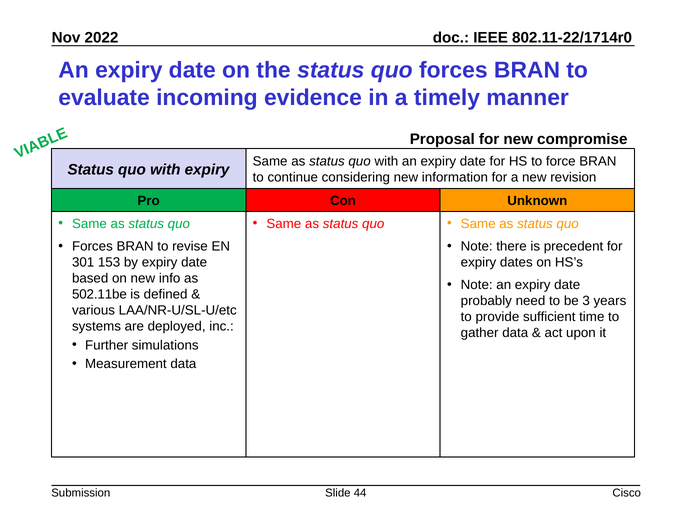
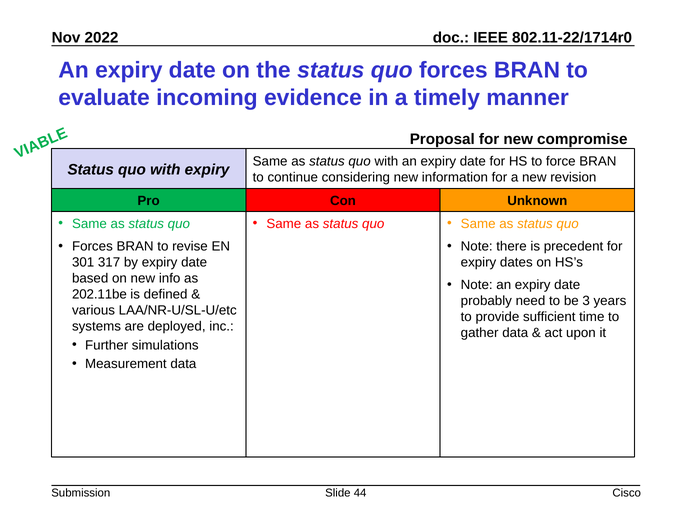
153: 153 -> 317 (109, 263)
502.11be: 502.11be -> 202.11be (99, 295)
